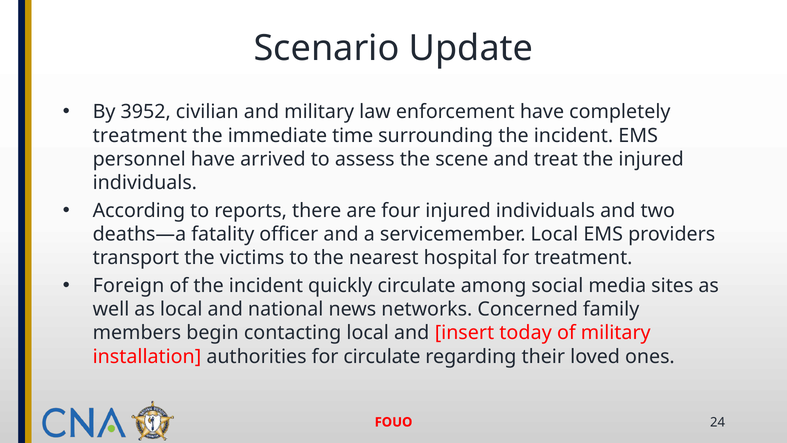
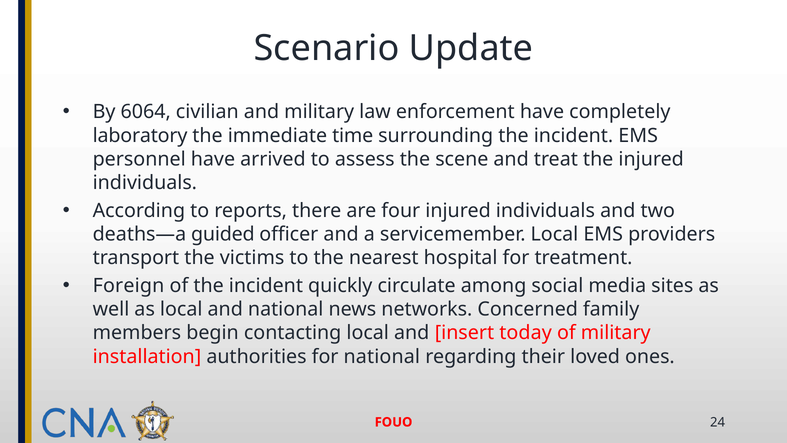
3952: 3952 -> 6064 (146, 112)
treatment: treatment -> laboratory (140, 135)
fatality: fatality -> guided (223, 234)
for circulate: circulate -> national (382, 356)
